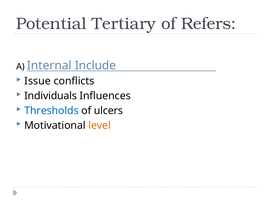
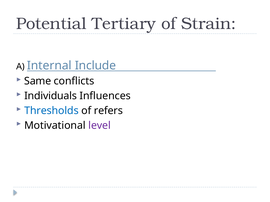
Refers: Refers -> Strain (209, 24)
Issue: Issue -> Same (38, 81)
ulcers: ulcers -> refers (108, 111)
level colour: orange -> purple (100, 126)
